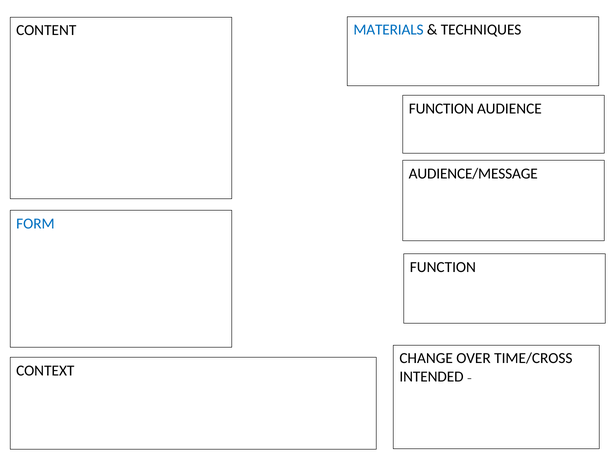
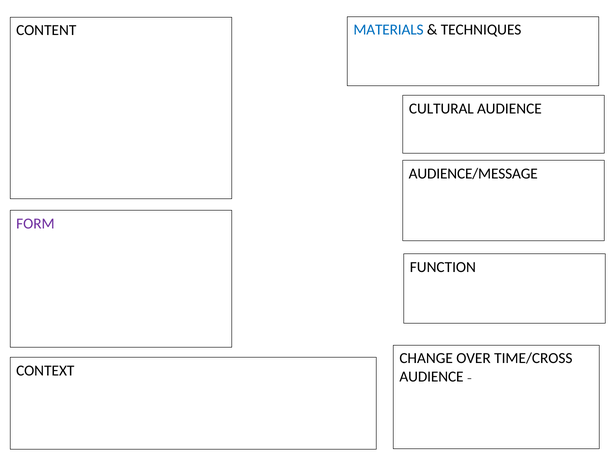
FUNCTION: FUNCTION -> CULTURAL (441, 108)
FORM colour: blue -> purple (35, 224)
INTENDED: INTENDED -> AUDIENCE (431, 377)
